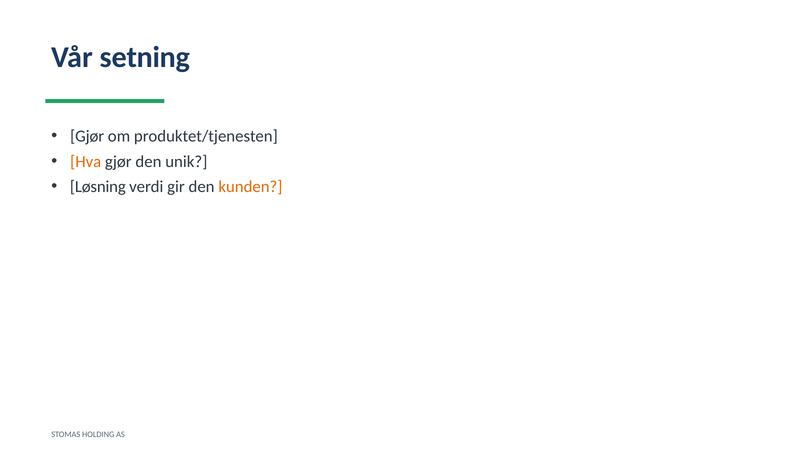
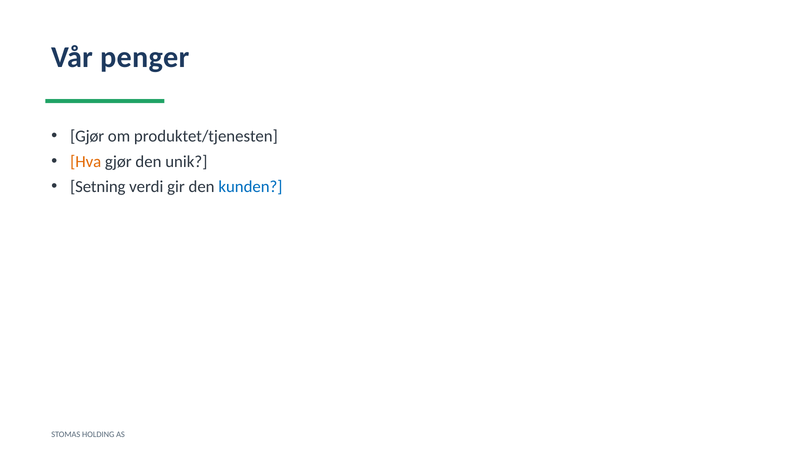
setning: setning -> penger (145, 58)
Løsning: Løsning -> Setning (98, 187)
kunden colour: orange -> blue (250, 187)
